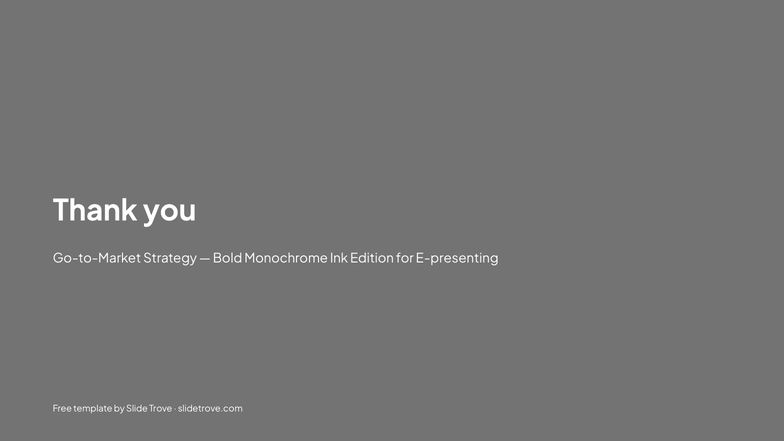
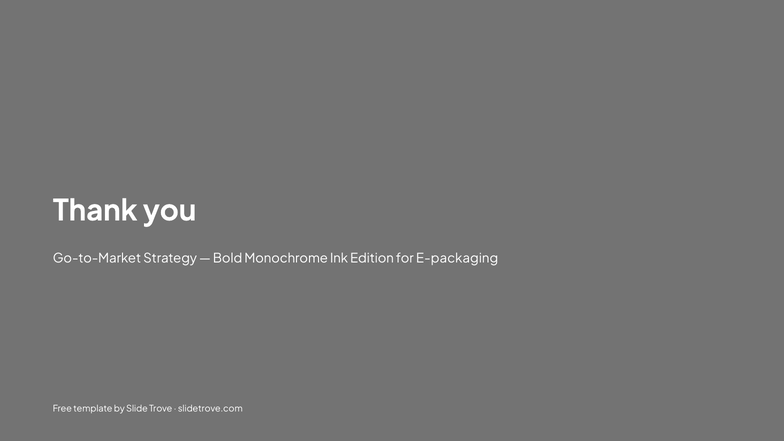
E-presenting: E-presenting -> E-packaging (457, 259)
